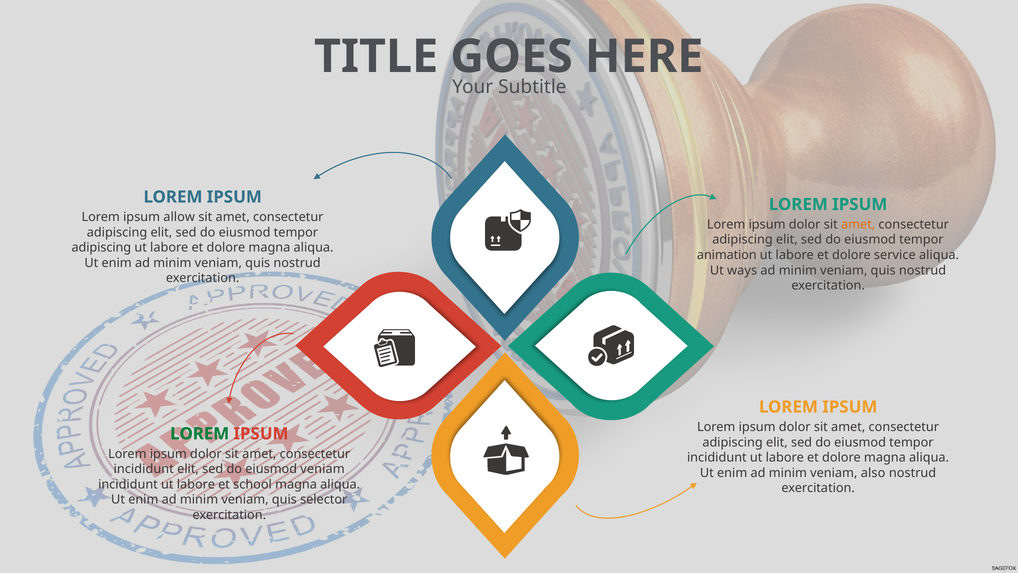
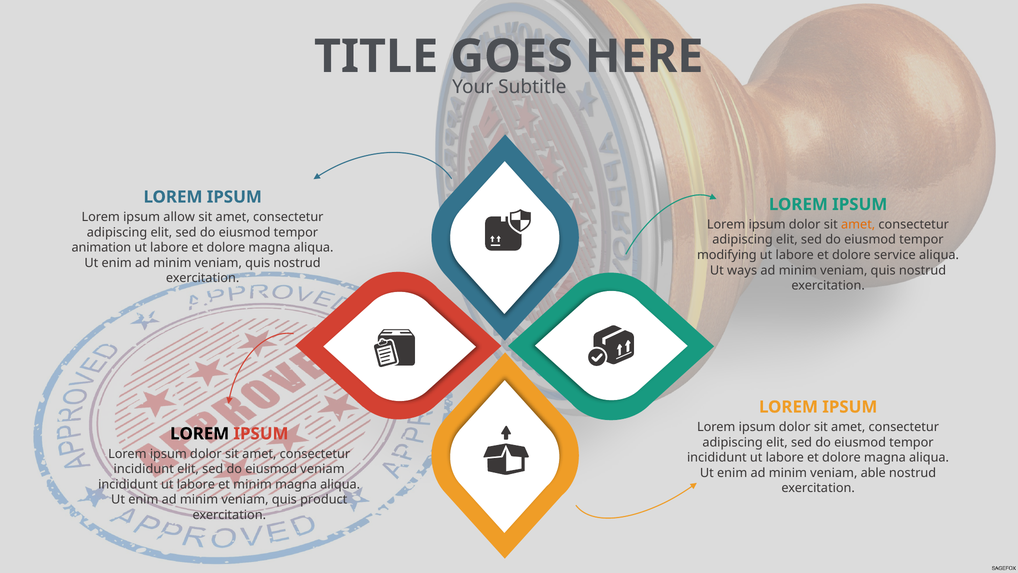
adipiscing: adipiscing -> animation (101, 247)
animation: animation -> modifying (727, 255)
LOREM colour: green -> black (200, 433)
also: also -> able (873, 473)
et school: school -> minim (253, 484)
selector: selector -> product (324, 499)
